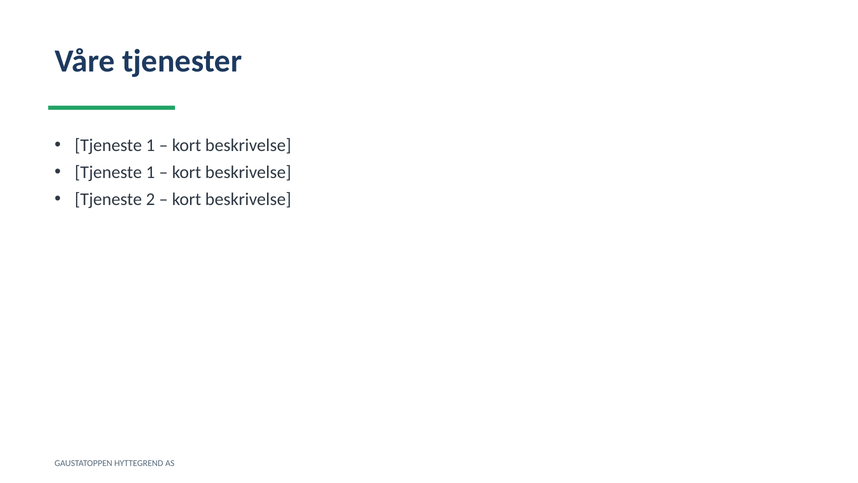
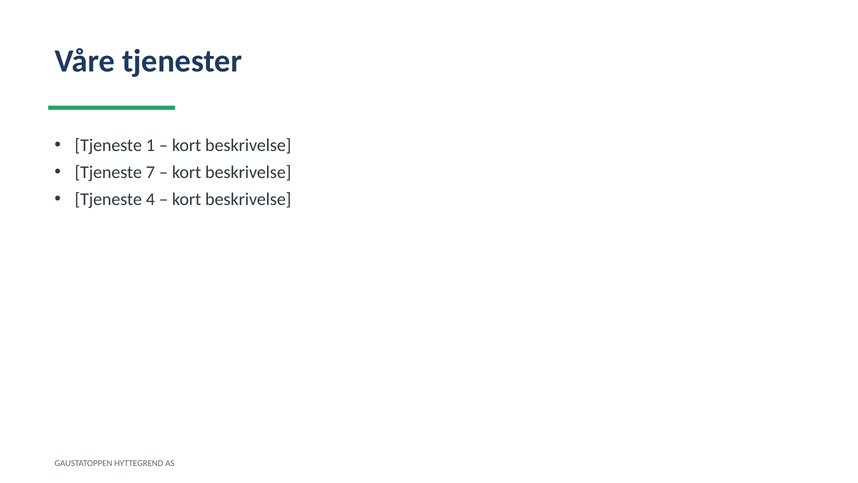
1: 1 -> 7 (150, 172)
2: 2 -> 4 (150, 199)
